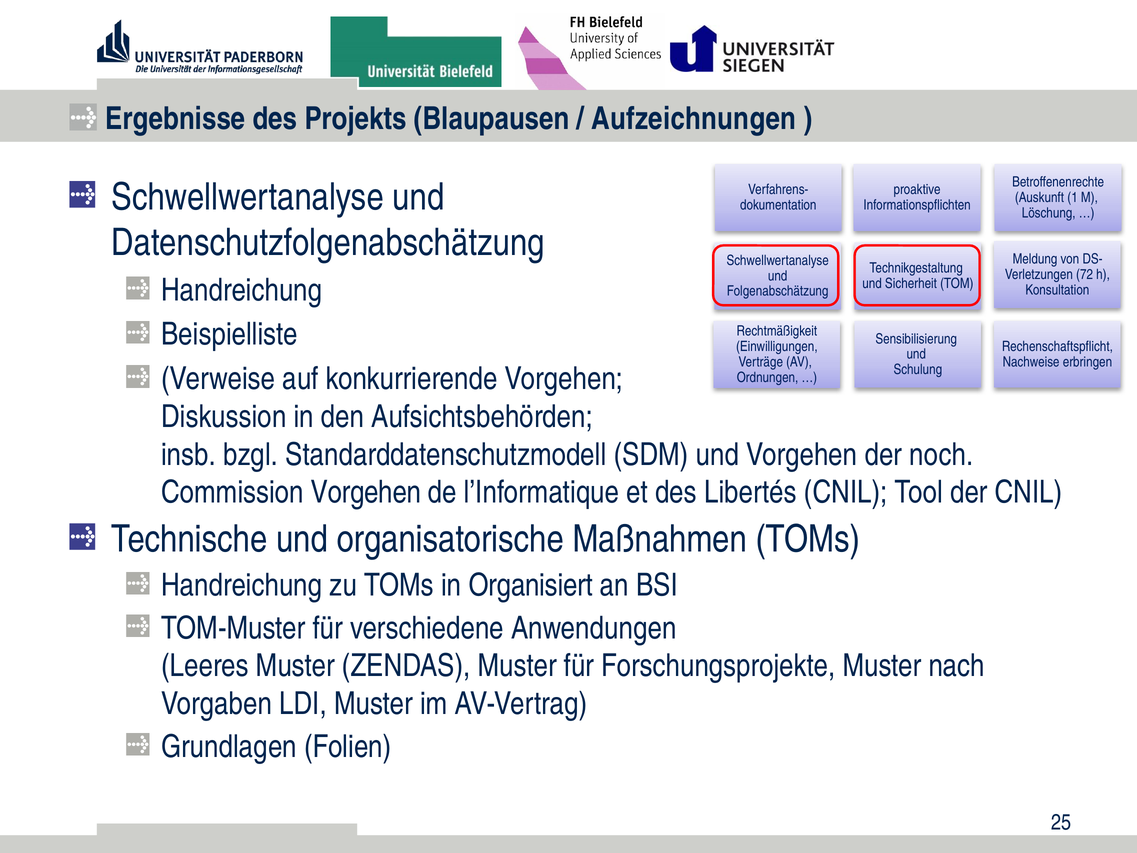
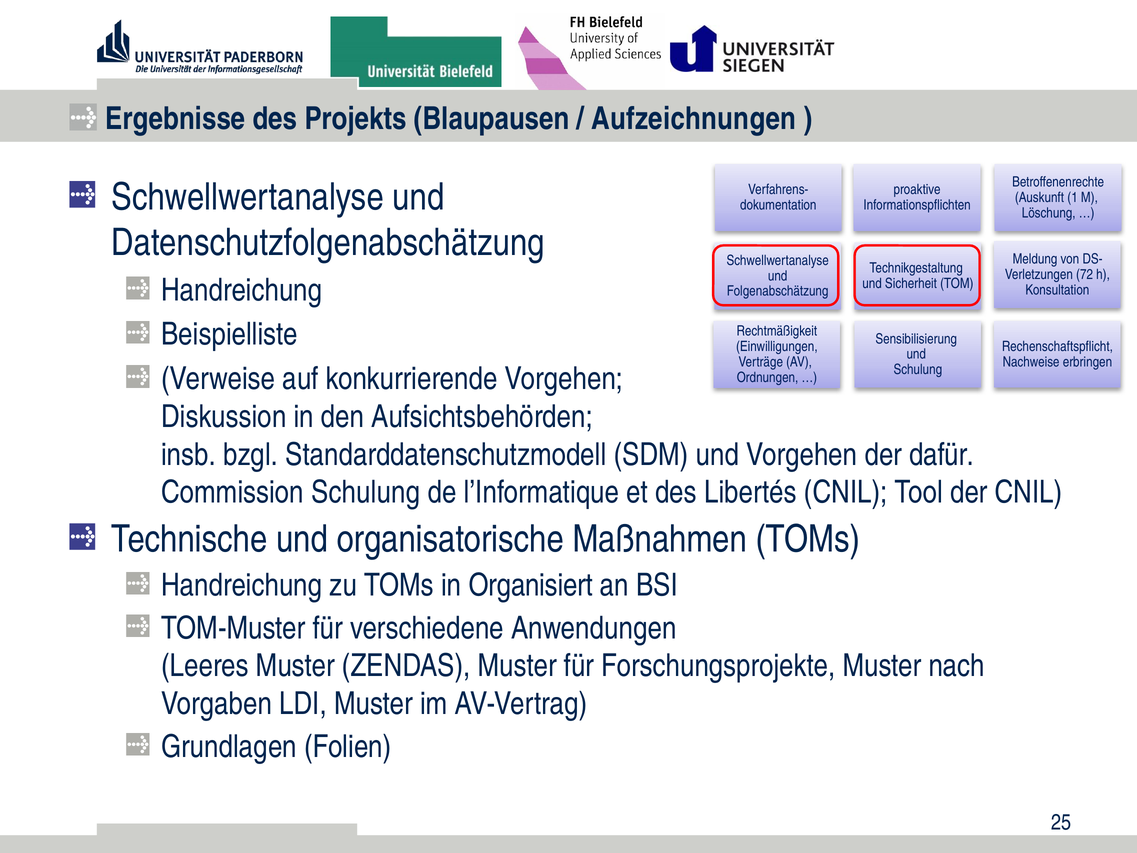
noch: noch -> dafür (942, 454)
Commission Vorgehen: Vorgehen -> Schulung (366, 492)
